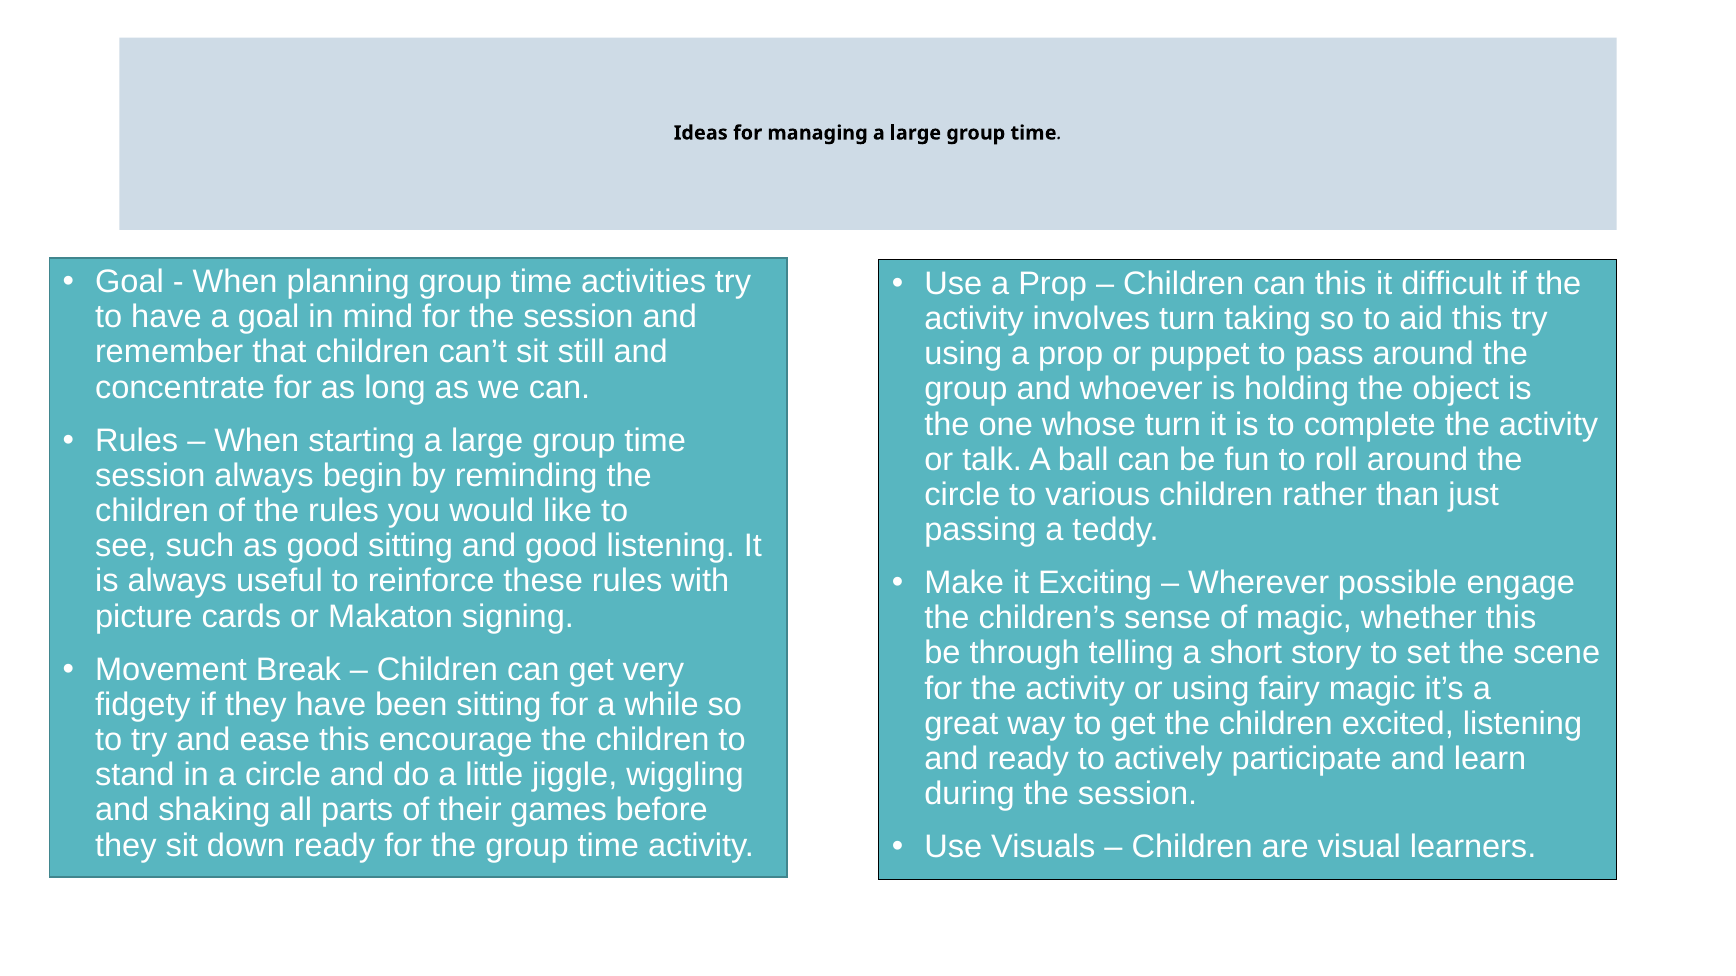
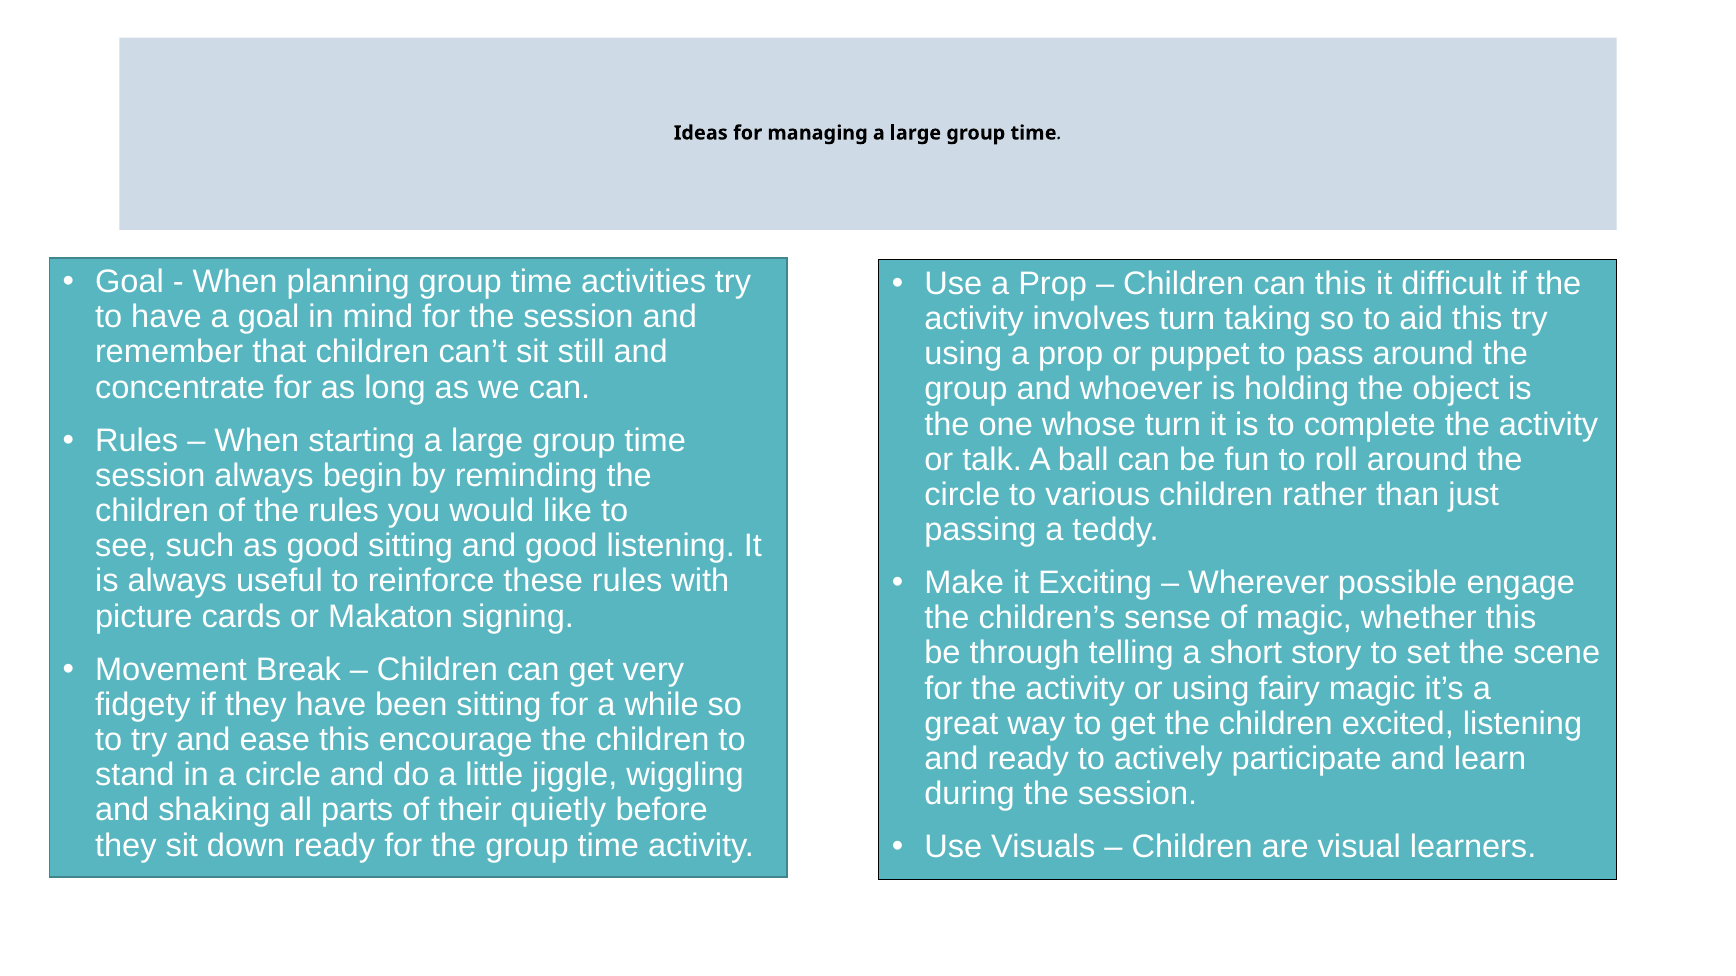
games: games -> quietly (558, 811)
